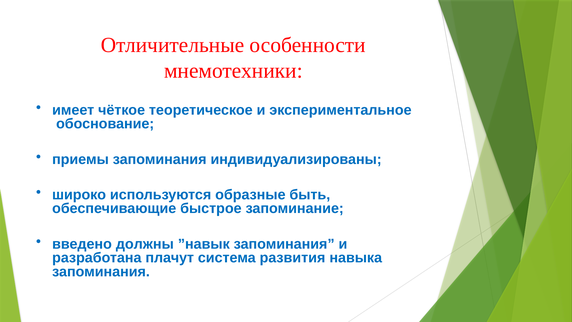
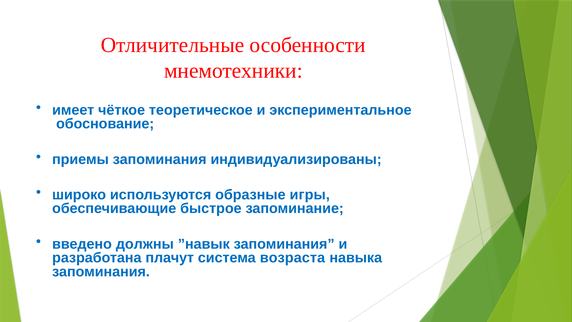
быть: быть -> игры (310, 195)
развития: развития -> возраста (292, 258)
